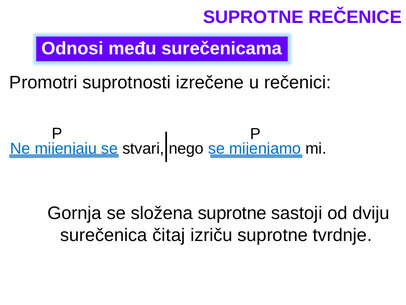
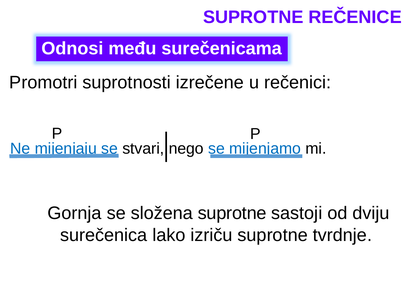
čitaj: čitaj -> lako (169, 235)
